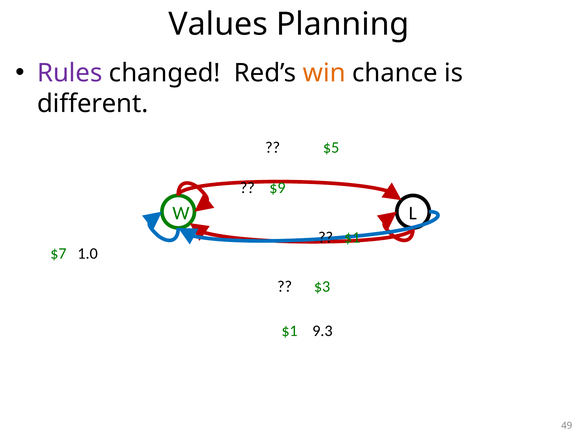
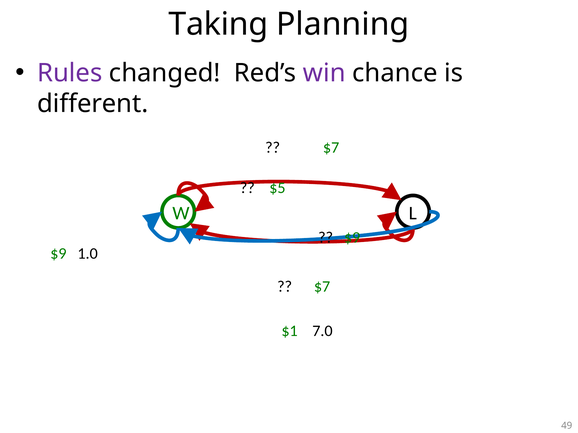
Values: Values -> Taking (218, 24)
win colour: orange -> purple (324, 73)
$5: $5 -> $7 (331, 148)
$9: $9 -> $5 (277, 188)
$1: $1 -> $9 (352, 238)
$7: $7 -> $9 (58, 254)
$3: $3 -> $7 (322, 287)
9.3: 9.3 -> 7.0 (322, 331)
